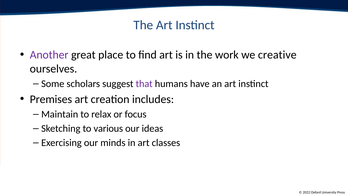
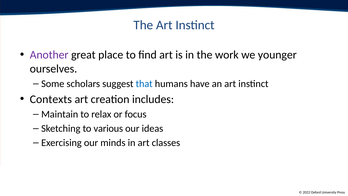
creative: creative -> younger (277, 55)
that colour: purple -> blue (144, 84)
Premises: Premises -> Contexts (51, 99)
